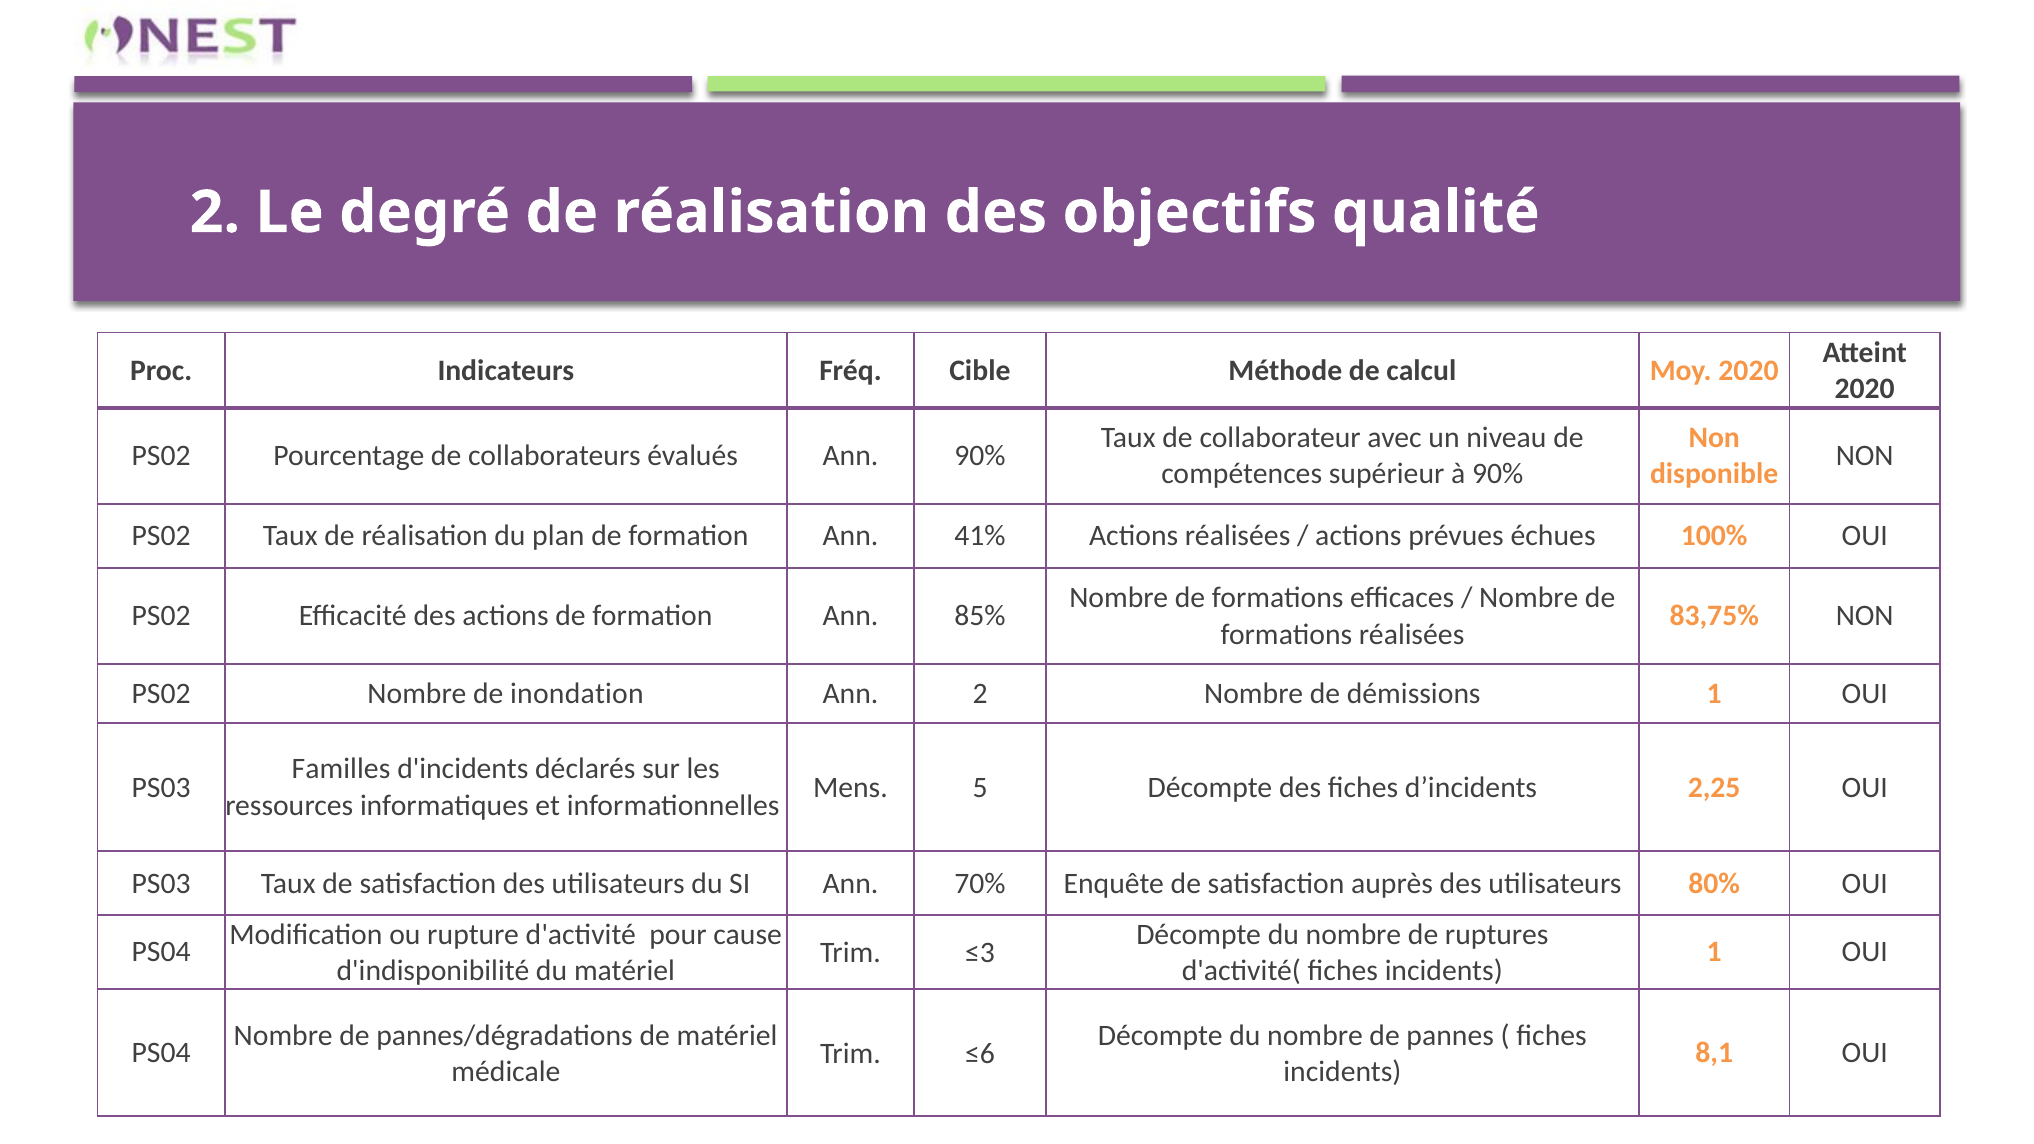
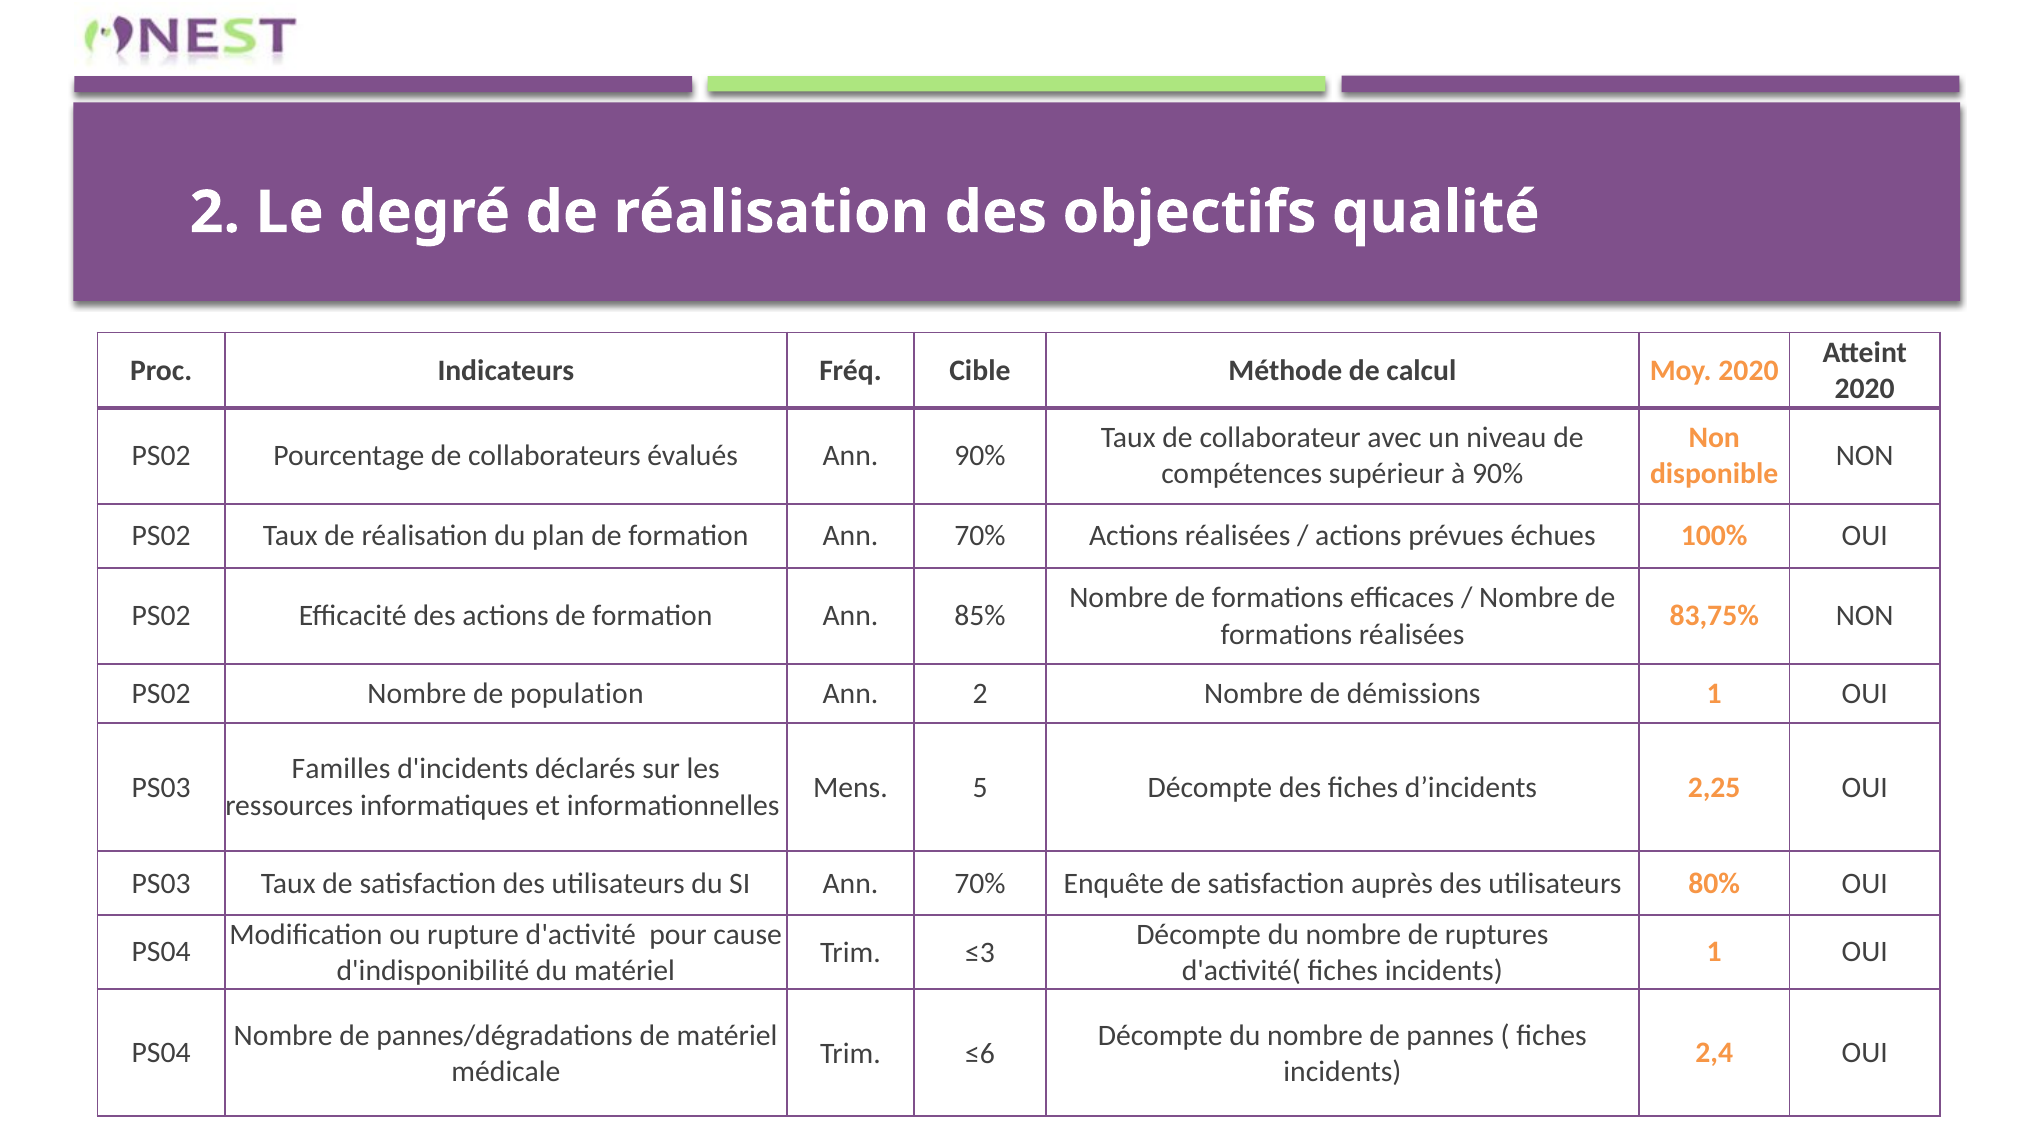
formation Ann 41%: 41% -> 70% (980, 536)
inondation: inondation -> population (577, 694)
8,1: 8,1 -> 2,4 (1714, 1053)
